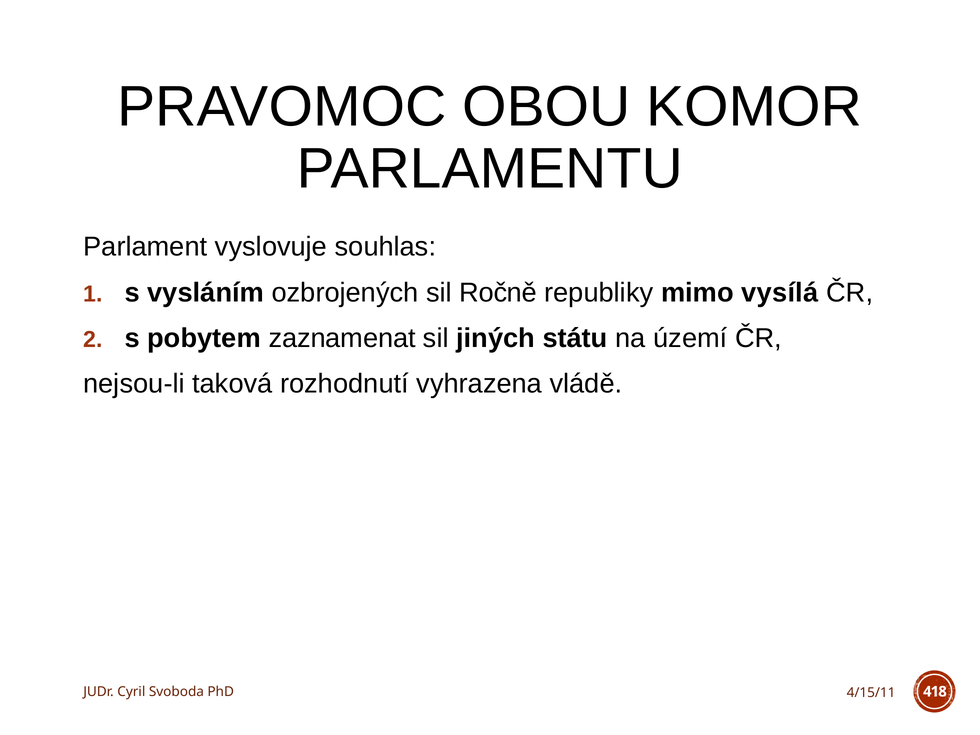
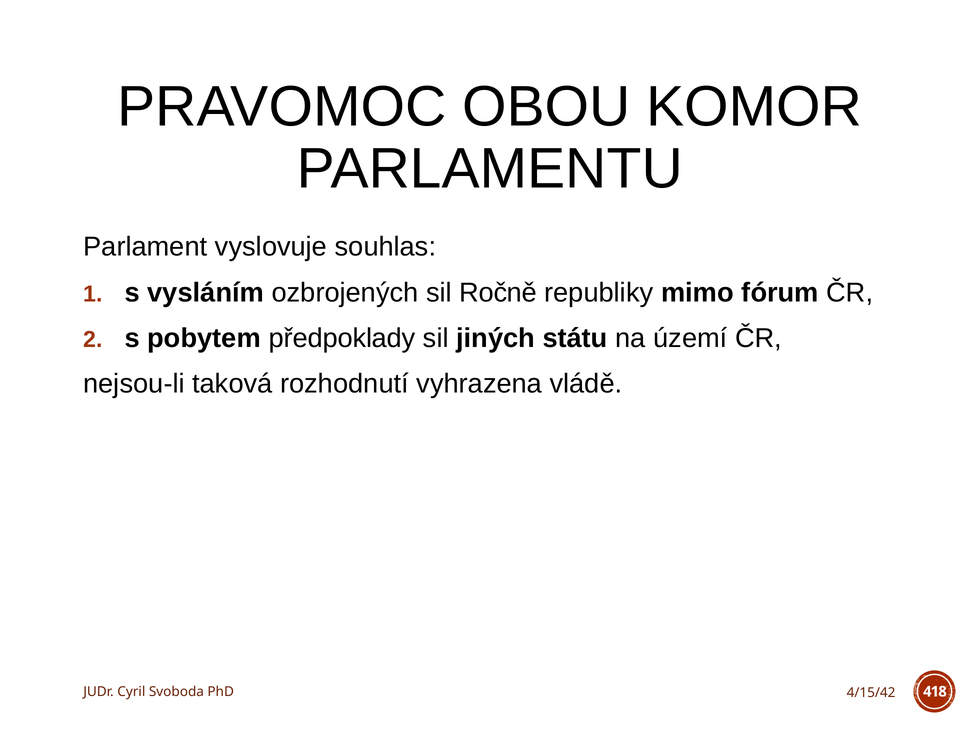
vysílá: vysílá -> fórum (780, 293)
zaznamenat: zaznamenat -> předpoklady (342, 338)
4/15/11: 4/15/11 -> 4/15/42 (871, 693)
